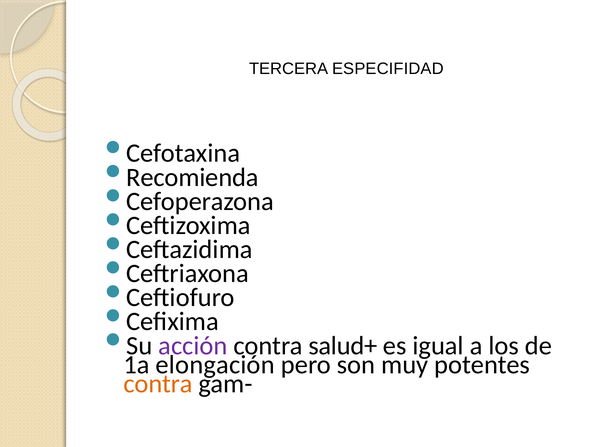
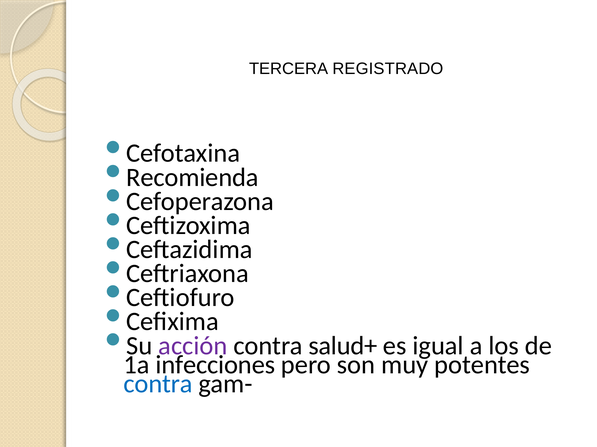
ESPECIFIDAD: ESPECIFIDAD -> REGISTRADO (388, 69)
elongación: elongación -> infecciones (215, 365)
contra colour: orange -> blue (158, 384)
